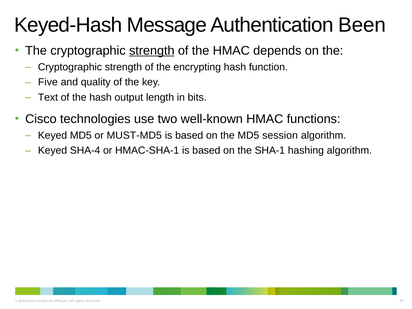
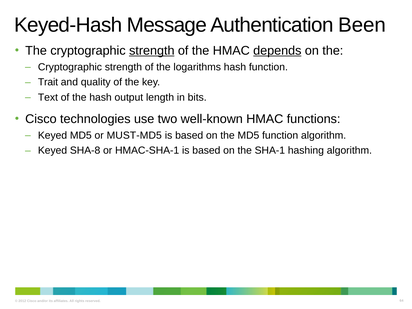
depends underline: none -> present (277, 51)
encrypting: encrypting -> logarithms (197, 67)
Five: Five -> Trait (48, 82)
MD5 session: session -> function (280, 135)
SHA-4: SHA-4 -> SHA-8 (85, 151)
